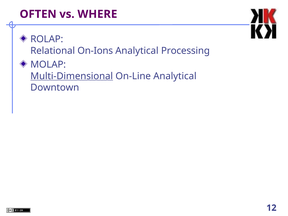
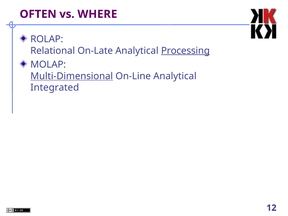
On-Ions: On-Ions -> On-Late (95, 51)
Processing underline: none -> present (185, 51)
Downtown: Downtown -> Integrated (55, 88)
